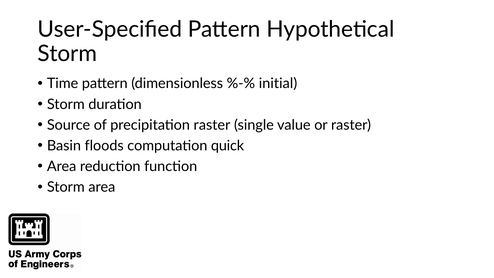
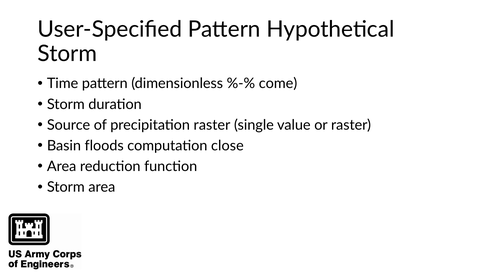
initial: initial -> come (278, 84)
quick: quick -> close (227, 146)
